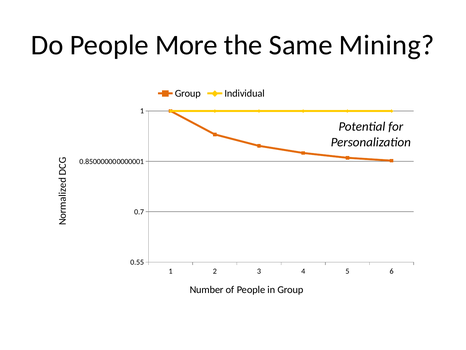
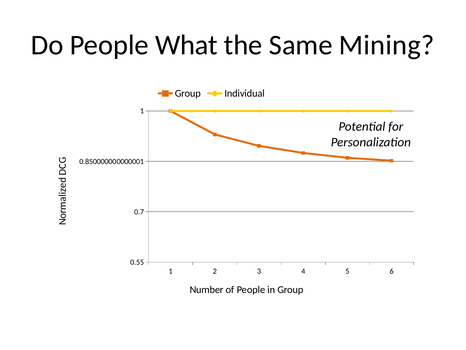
More: More -> What (186, 45)
